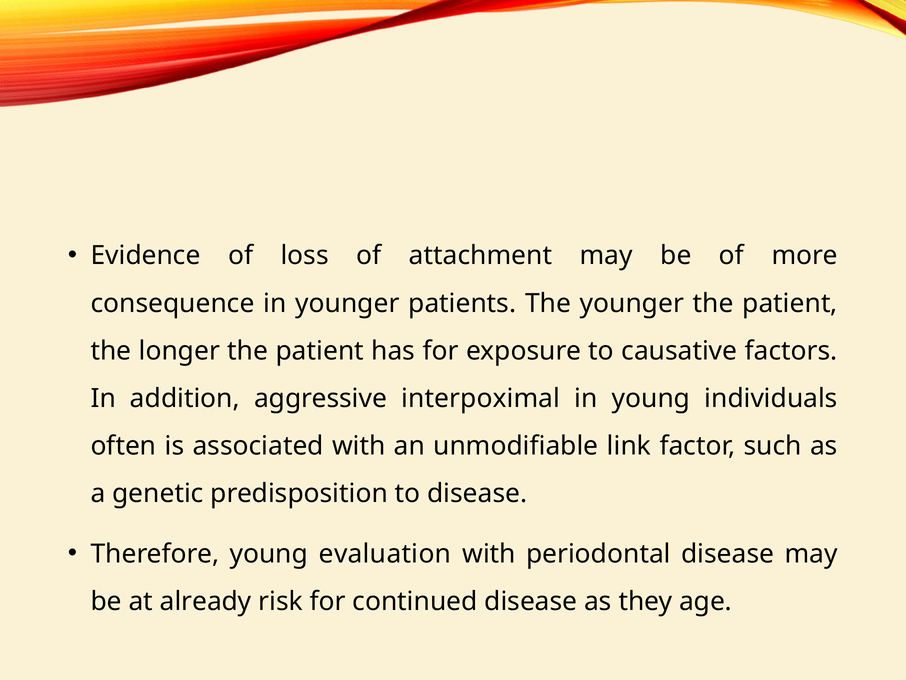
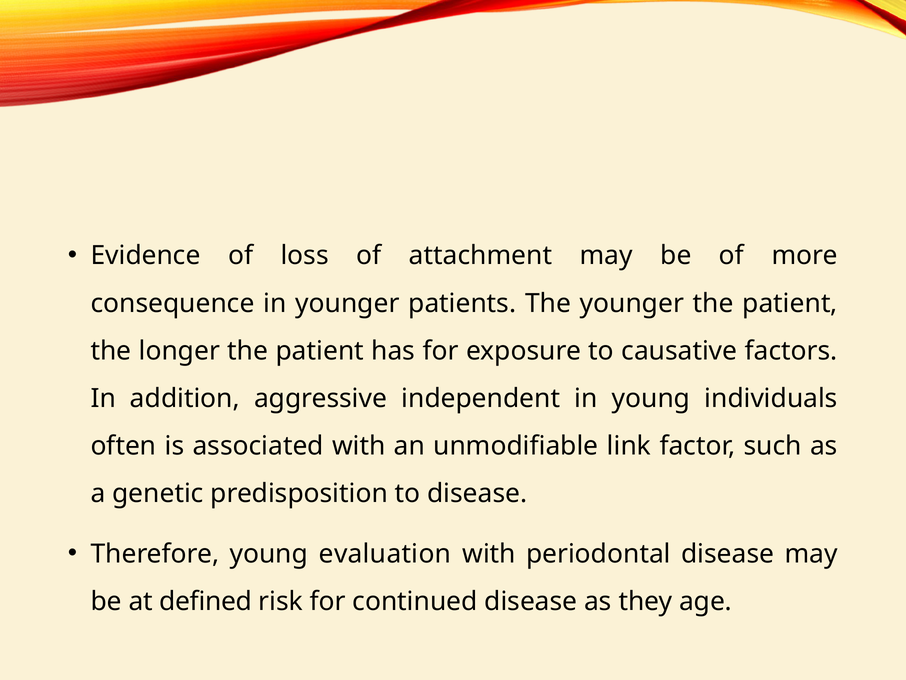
interpoximal: interpoximal -> independent (481, 398)
already: already -> defined (206, 601)
